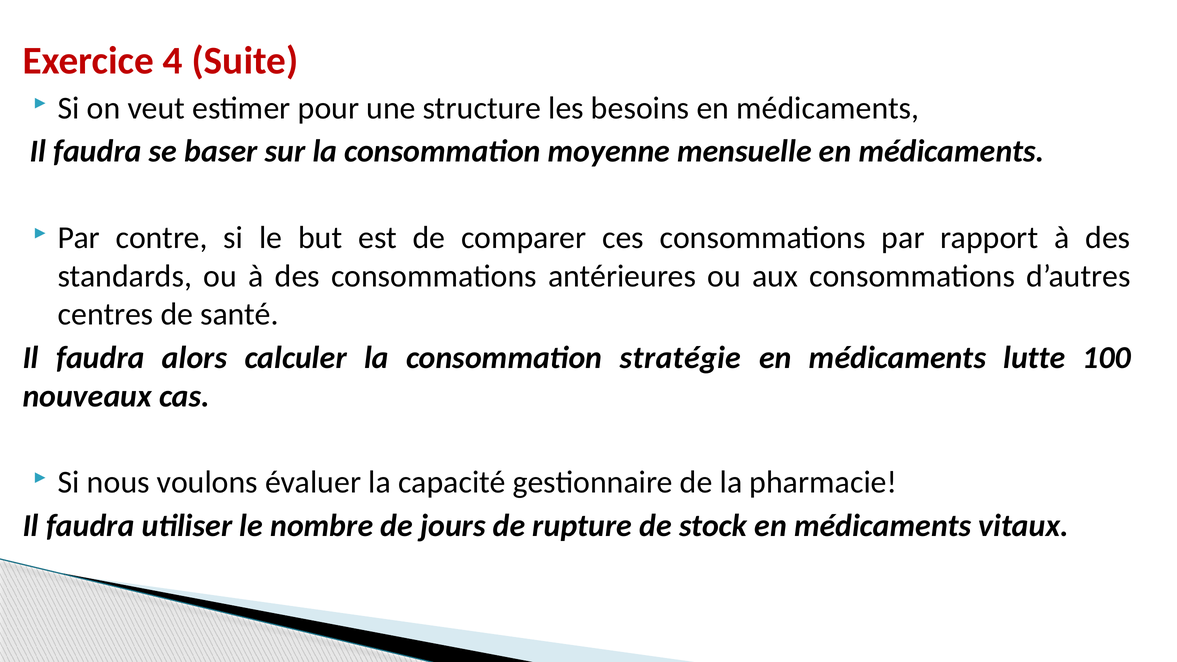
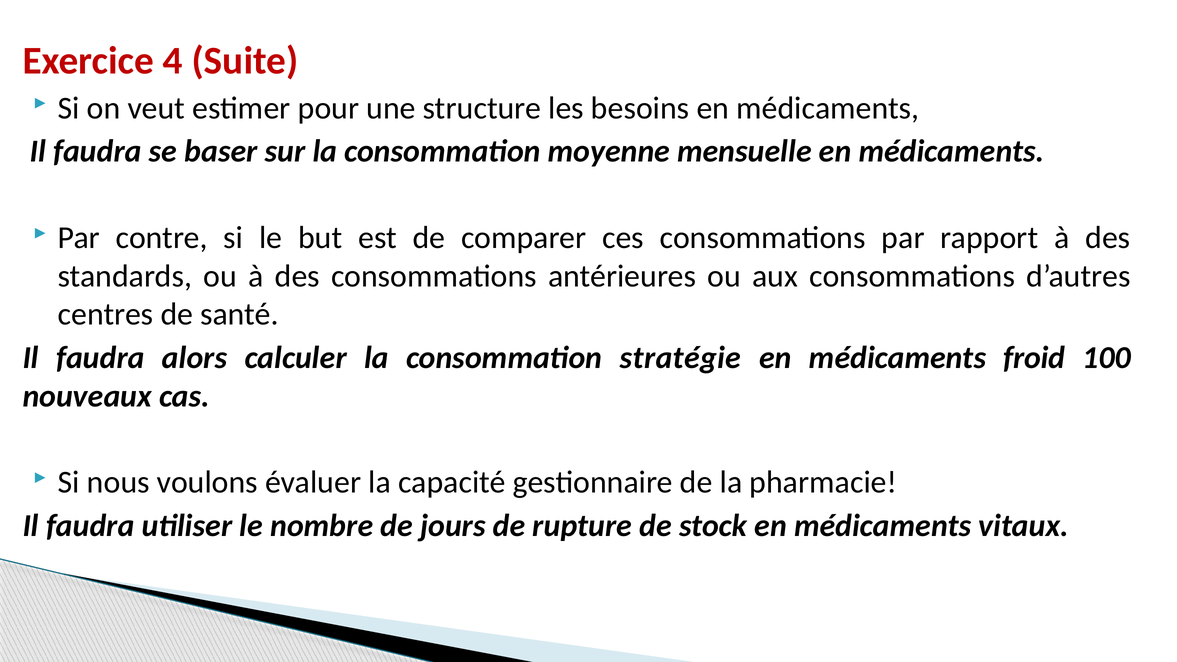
lutte: lutte -> froid (1034, 358)
